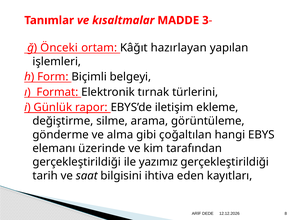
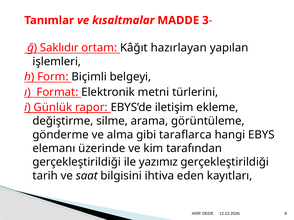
Önceki: Önceki -> Saklıdır (59, 48)
tırnak: tırnak -> metni (153, 92)
çoğaltılan: çoğaltılan -> taraflarca (185, 135)
